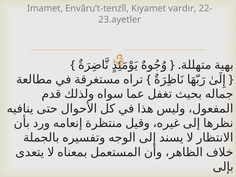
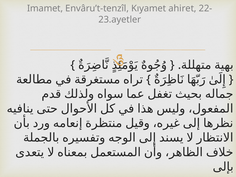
vardır: vardır -> ahiret (182, 8)
